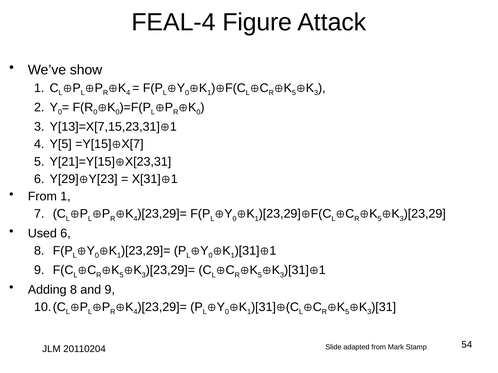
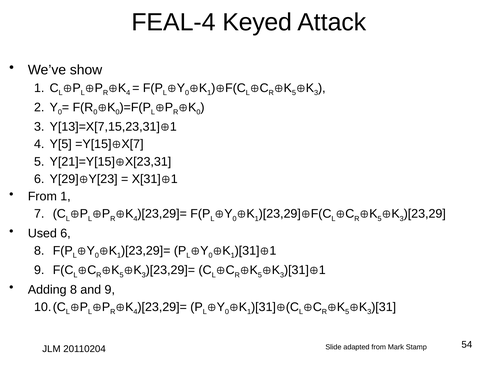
Figure: Figure -> Keyed (257, 22)
